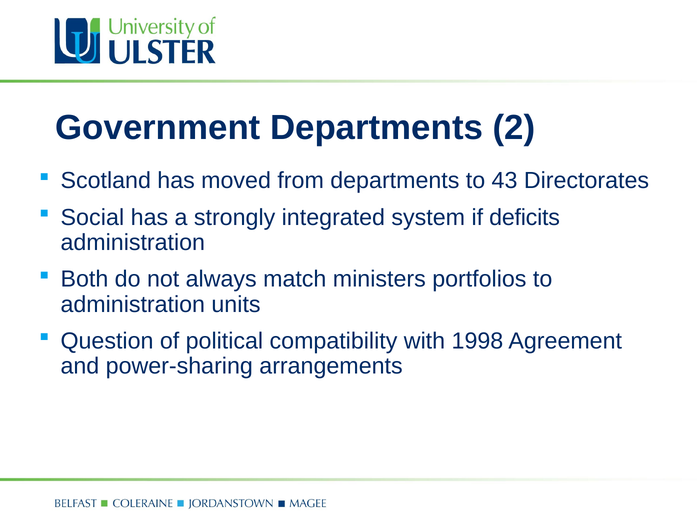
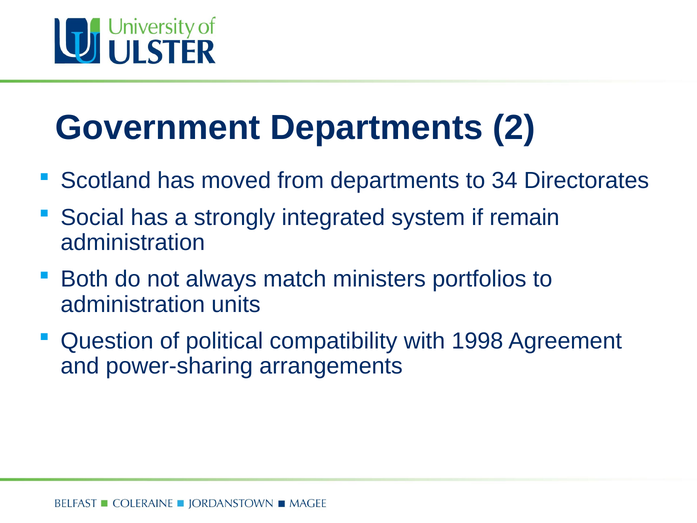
43: 43 -> 34 (505, 181)
deficits: deficits -> remain (525, 217)
